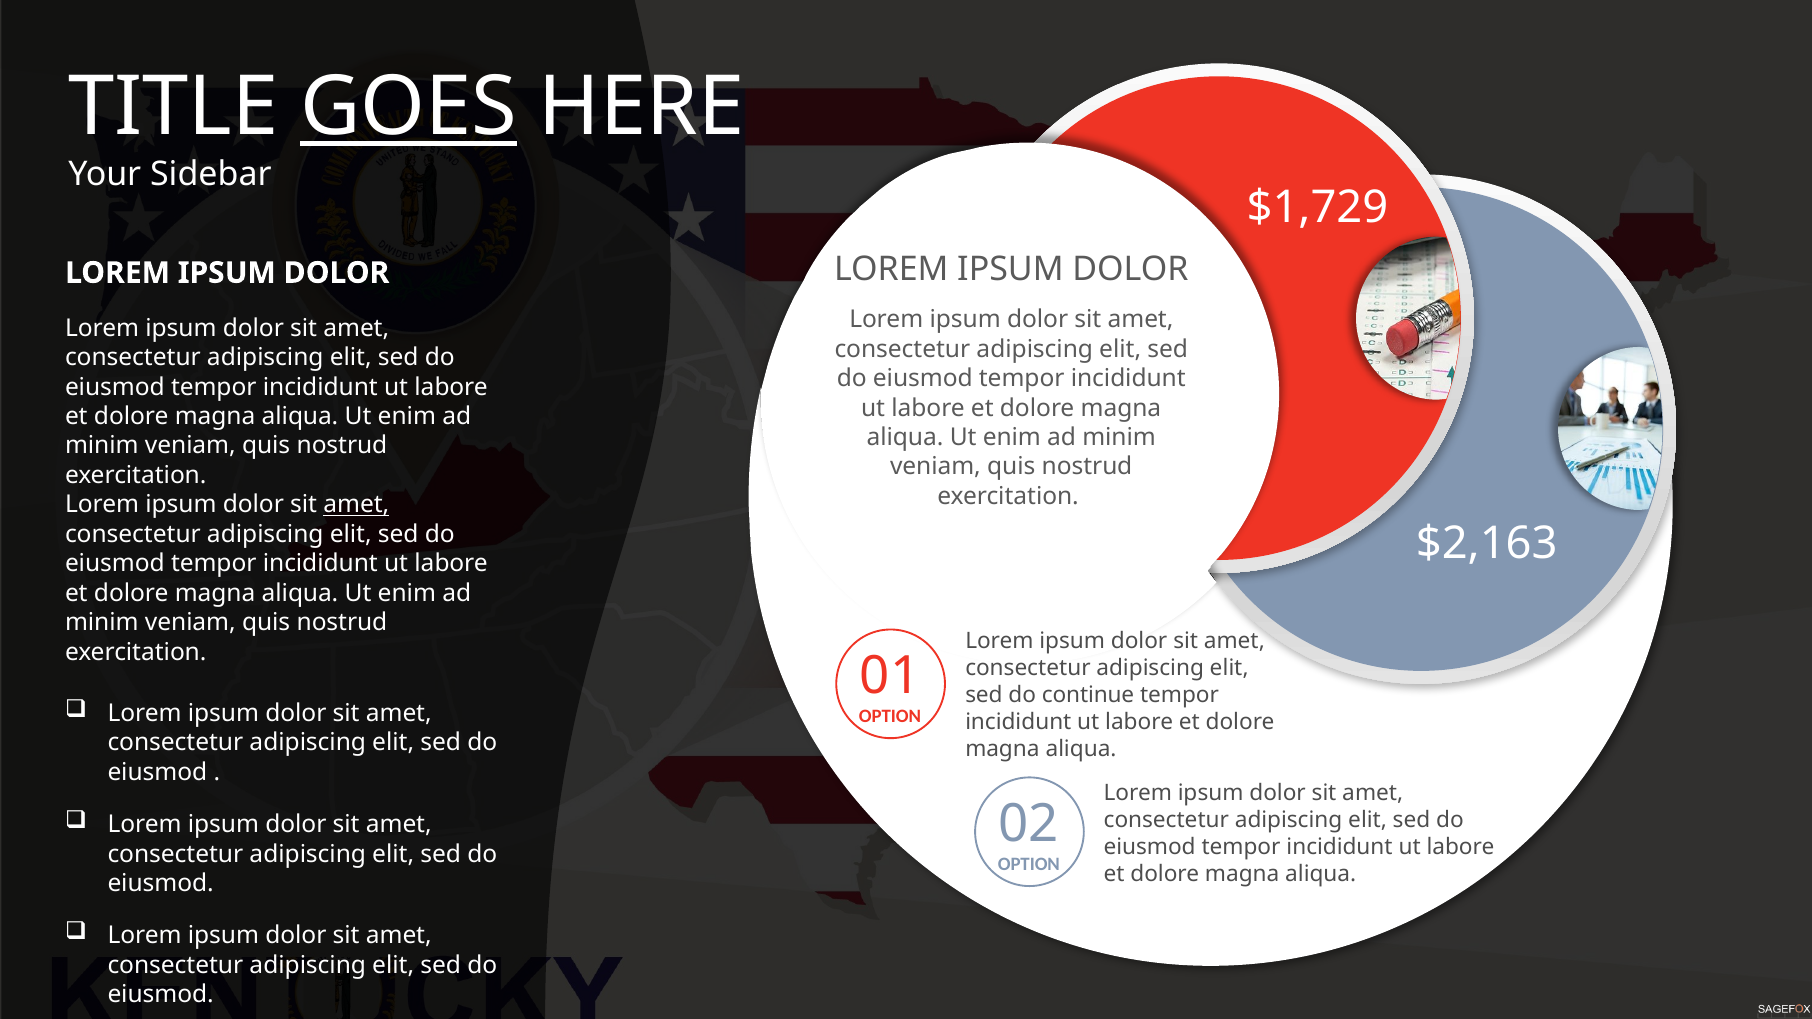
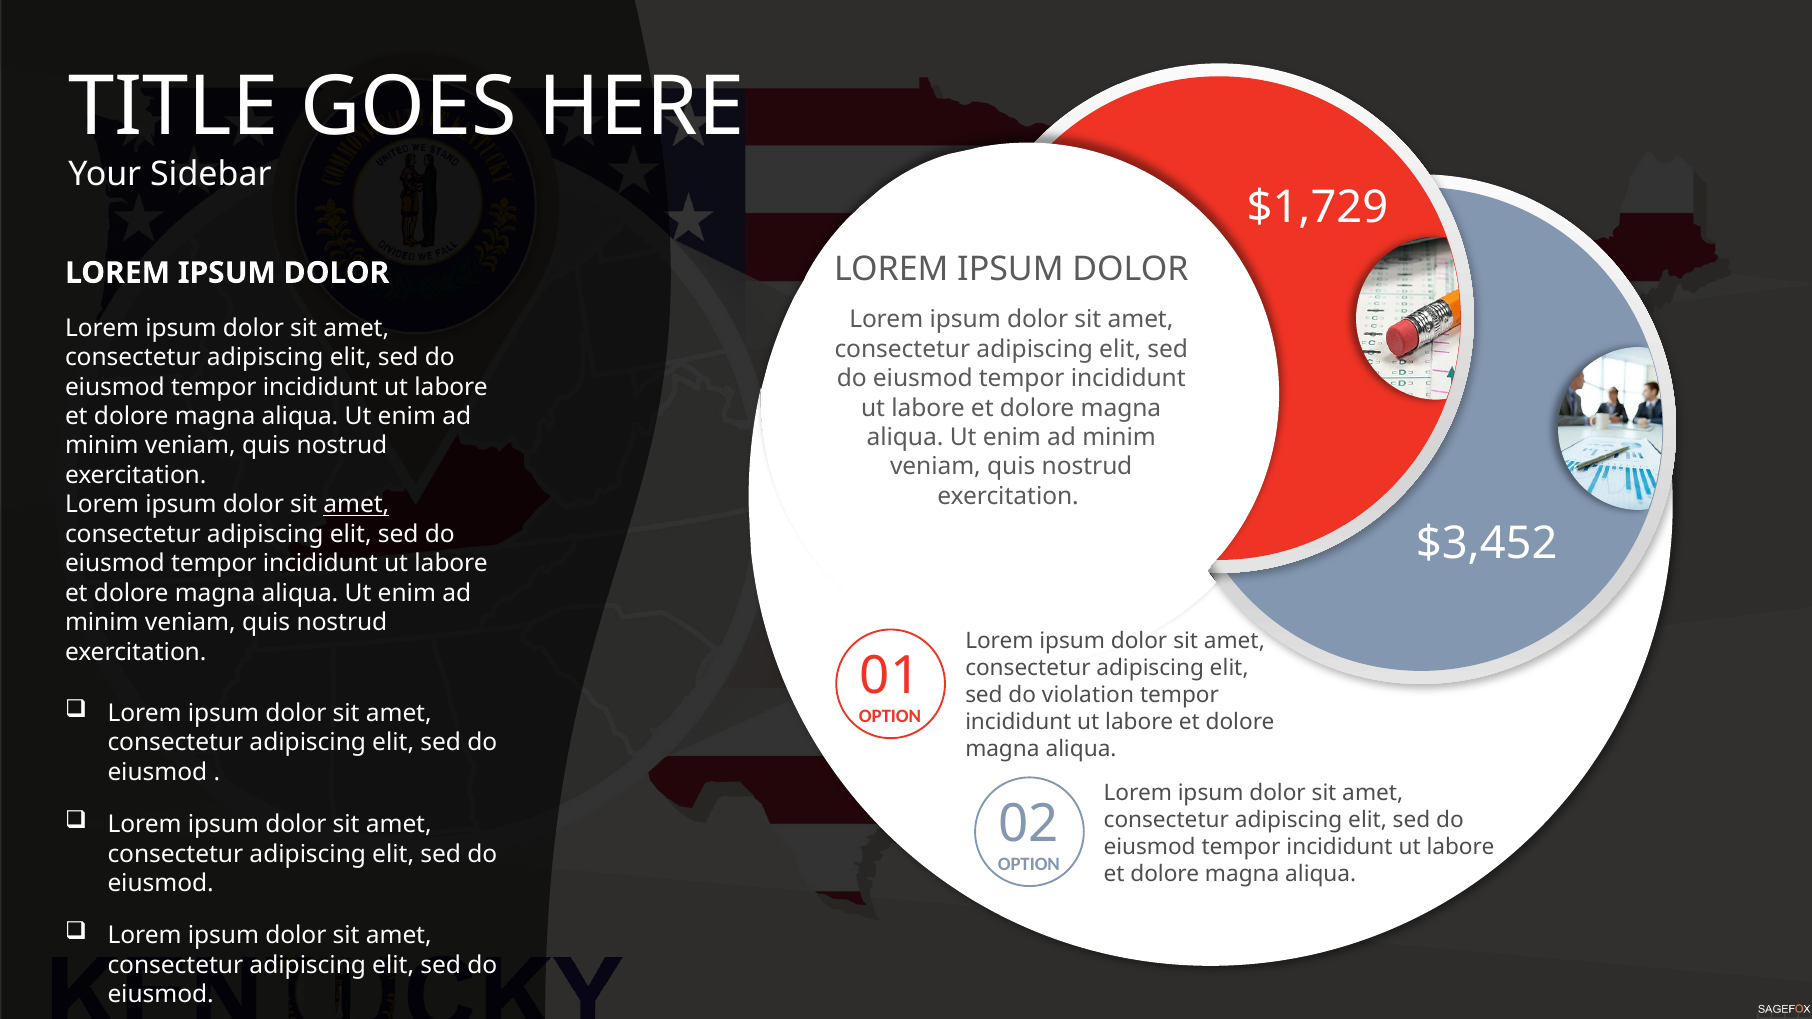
GOES underline: present -> none (409, 108)
$2,163: $2,163 -> $3,452 (1487, 544)
continue: continue -> violation (1088, 695)
